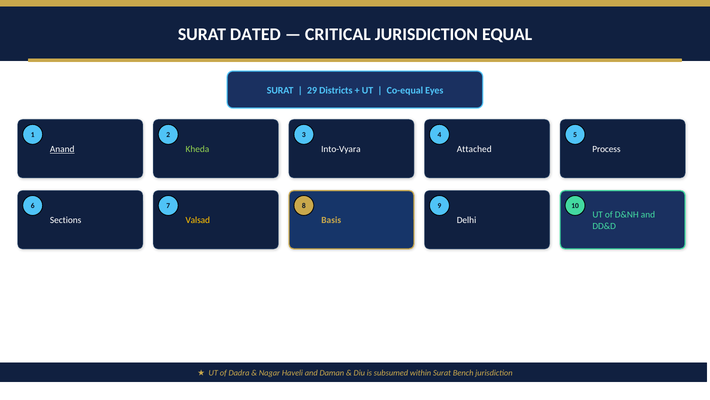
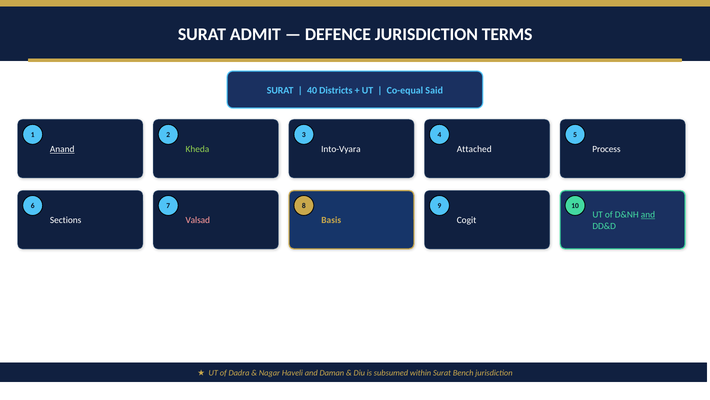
DATED: DATED -> ADMIT (255, 34)
CRITICAL: CRITICAL -> DEFENCE (338, 34)
EQUAL: EQUAL -> TERMS (507, 34)
29: 29 -> 40 (312, 90)
Eyes: Eyes -> Said (434, 90)
and underline: none -> present (648, 214)
Valsad colour: yellow -> pink (198, 220)
Delhi: Delhi -> Cogit (467, 220)
